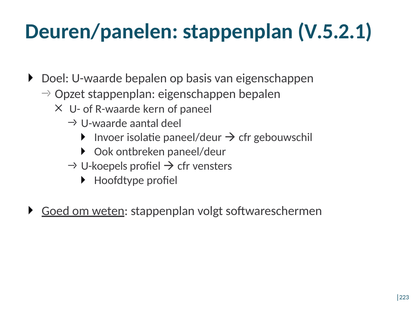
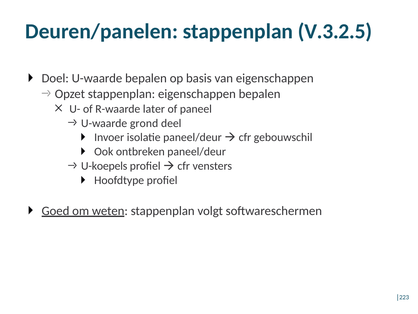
V.5.2.1: V.5.2.1 -> V.3.2.5 (335, 31)
kern: kern -> later (154, 109)
aantal: aantal -> grond (144, 123)
